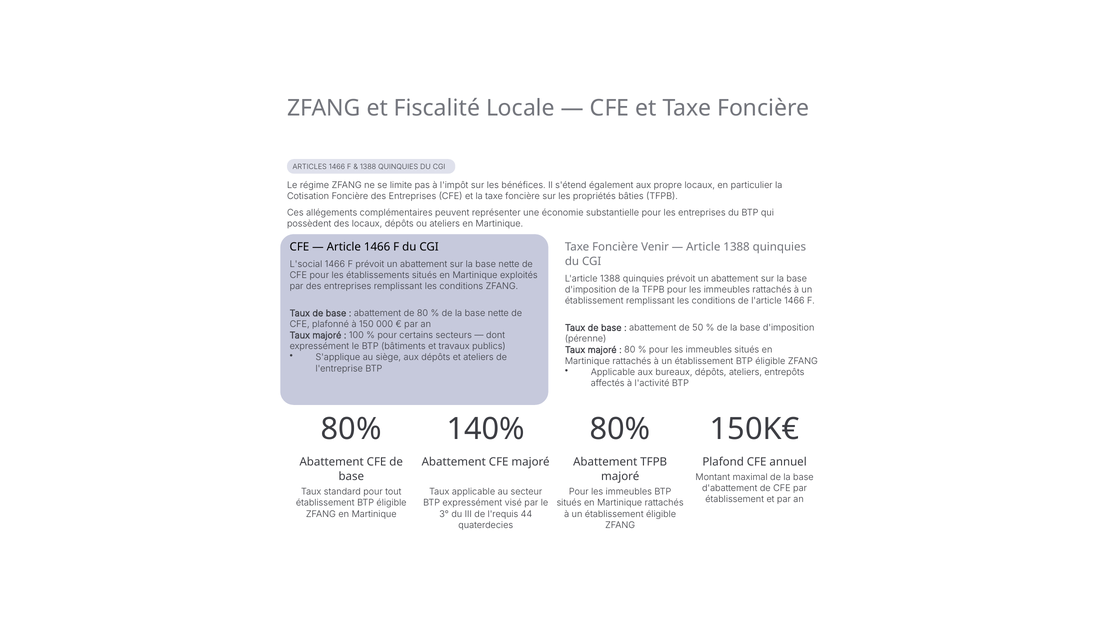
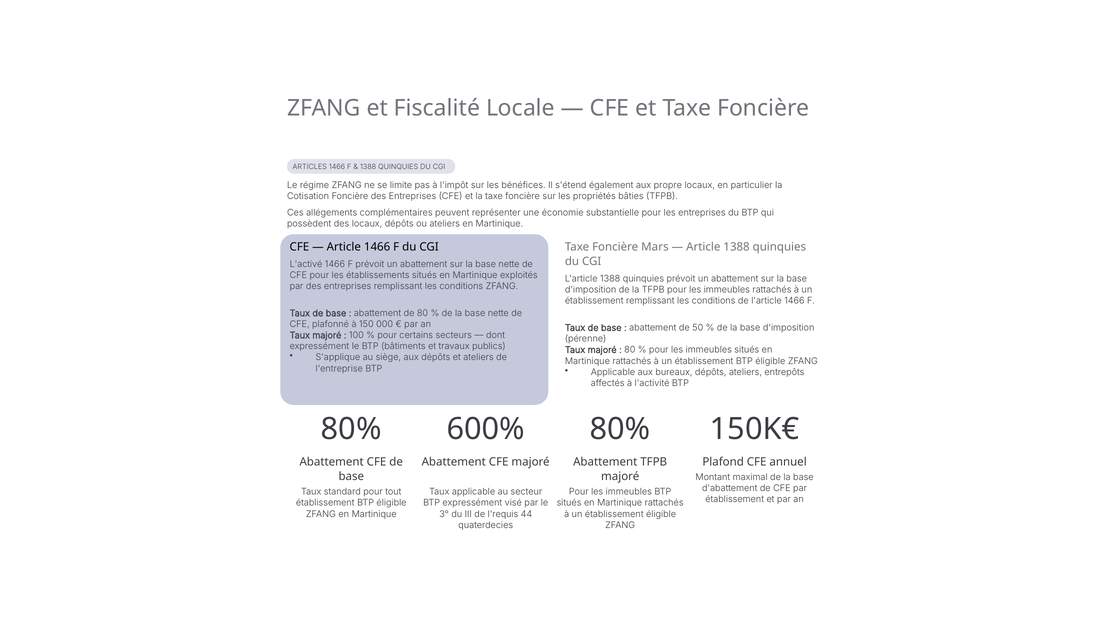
Venir: Venir -> Mars (655, 247)
L'social: L'social -> L'activé (306, 264)
140%: 140% -> 600% (486, 429)
